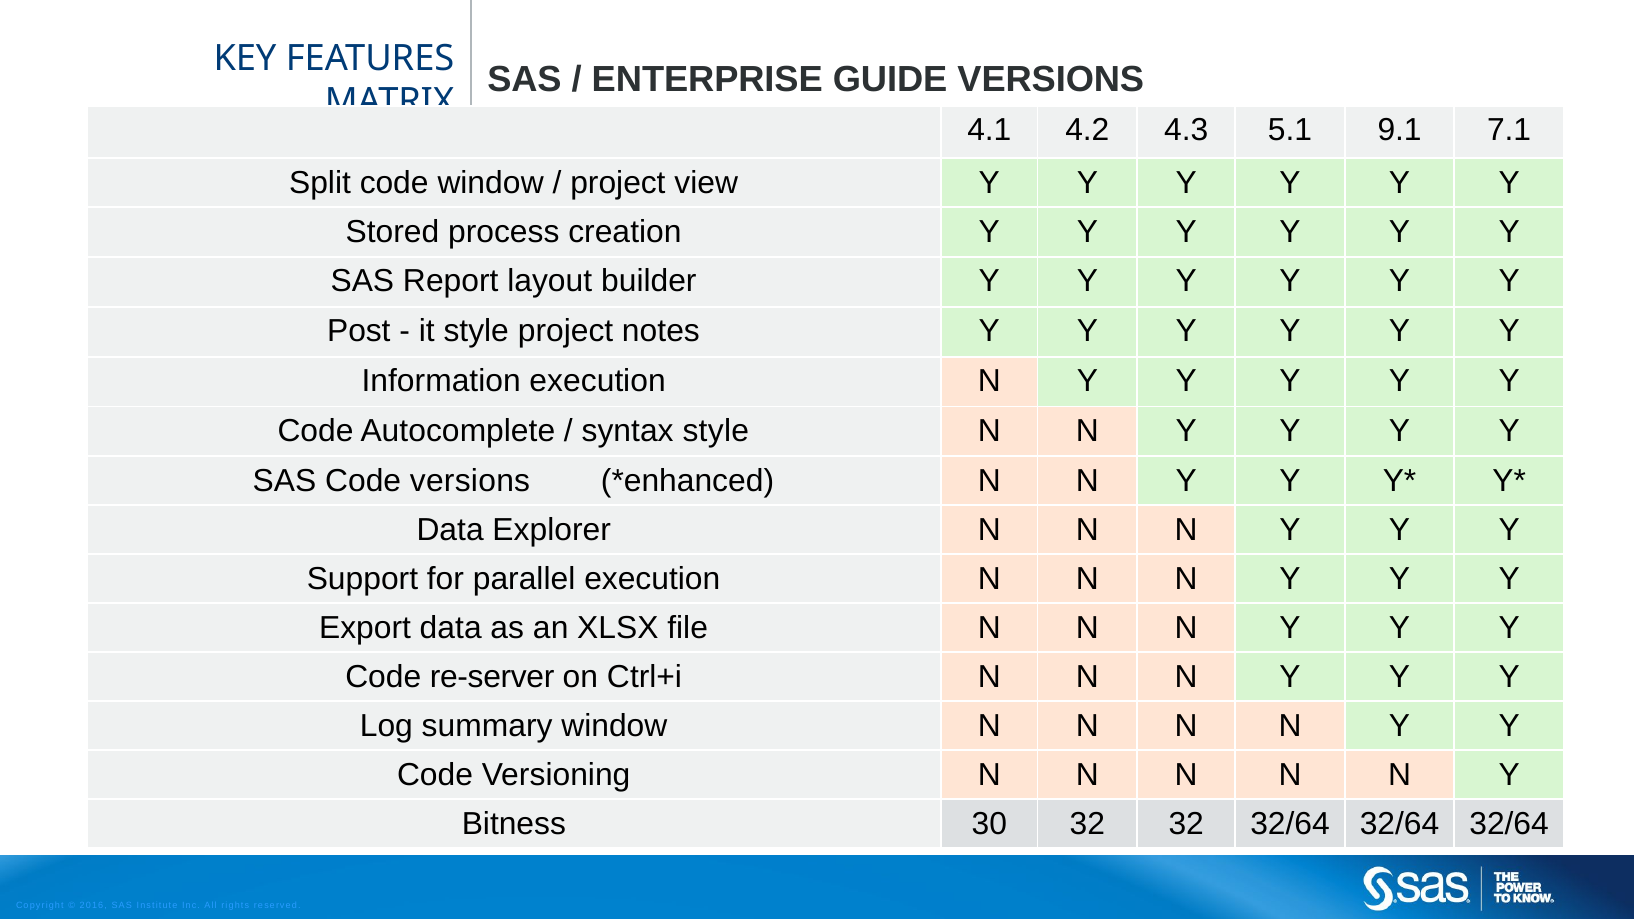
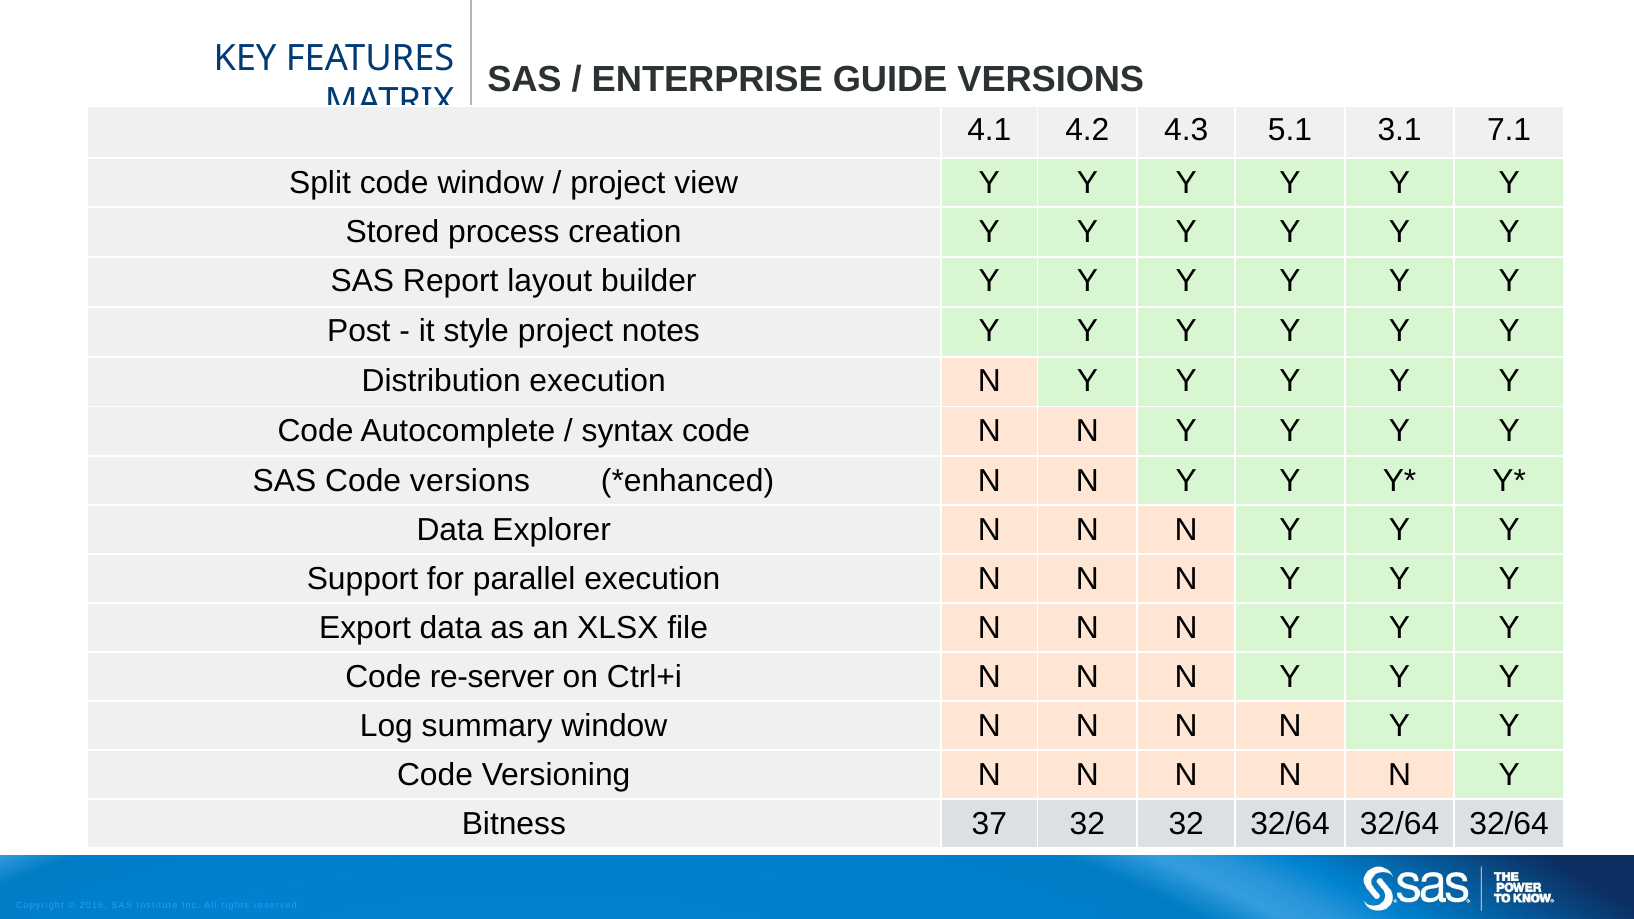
9.1: 9.1 -> 3.1 (1400, 130)
Information: Information -> Distribution (441, 381)
syntax style: style -> code (716, 431)
30: 30 -> 37 (989, 824)
